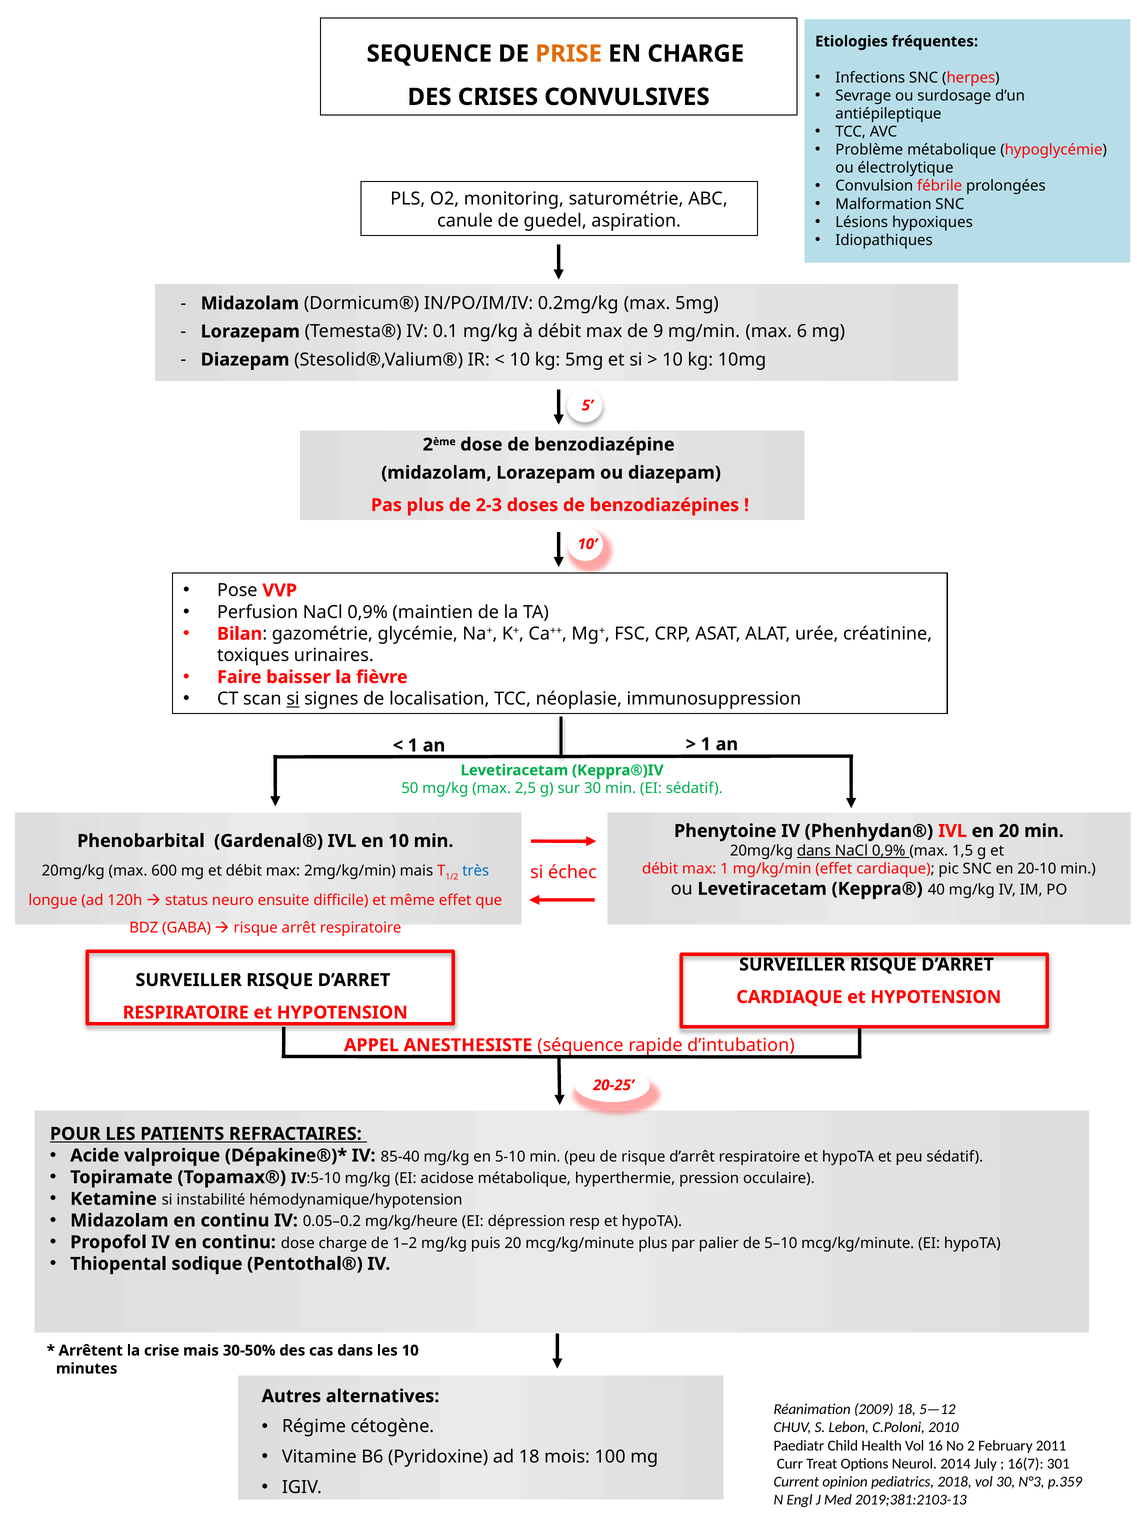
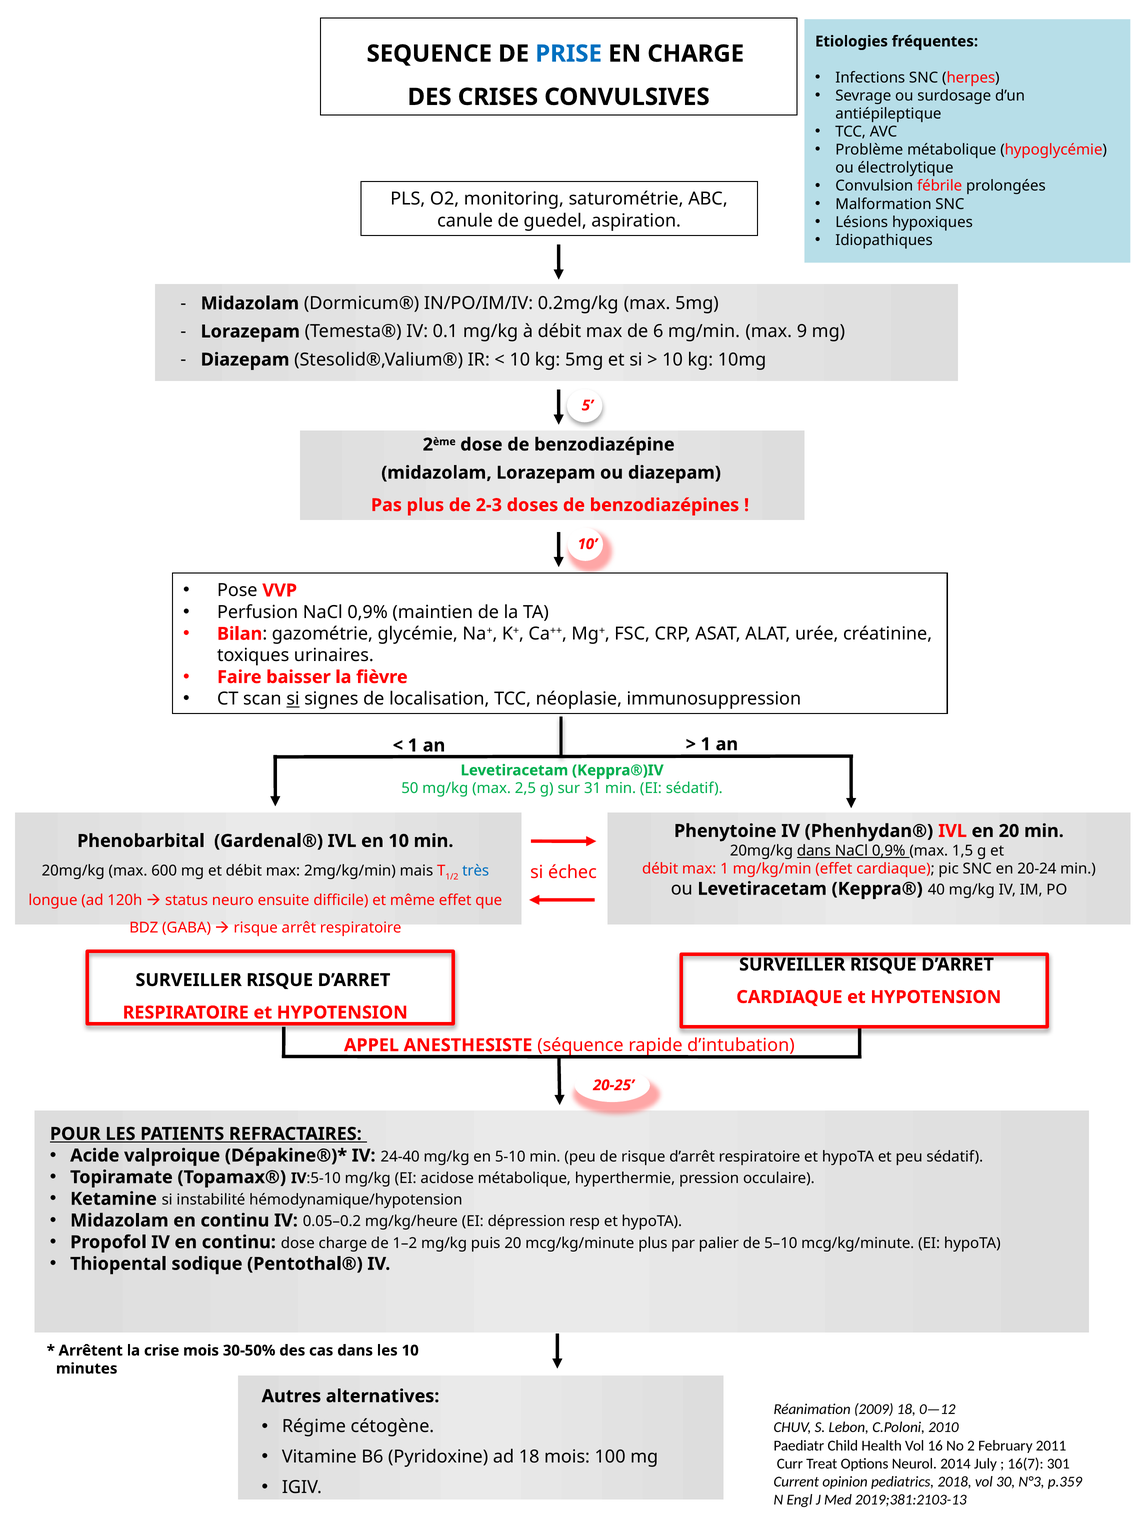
PRISE colour: orange -> blue (569, 54)
9: 9 -> 6 (658, 332)
6: 6 -> 9 (802, 332)
sur 30: 30 -> 31 (593, 788)
20-10: 20-10 -> 20-24 (1037, 869)
85-40: 85-40 -> 24-40 (400, 1157)
crise mais: mais -> mois (201, 1351)
5—12: 5—12 -> 0—12 (937, 1409)
